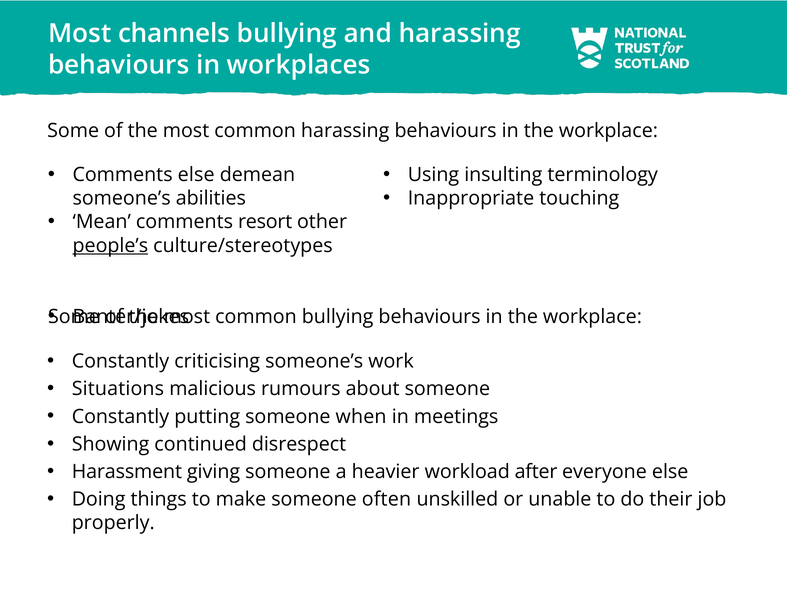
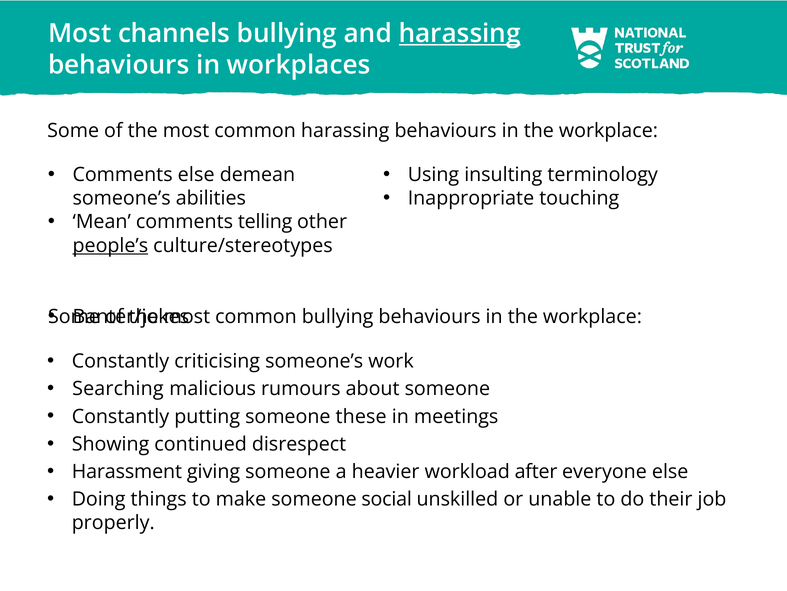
harassing underline: none -> present (460, 33)
resort: resort -> telling (265, 222)
Situations: Situations -> Searching (118, 388)
when: when -> these (361, 416)
often: often -> social (387, 499)
